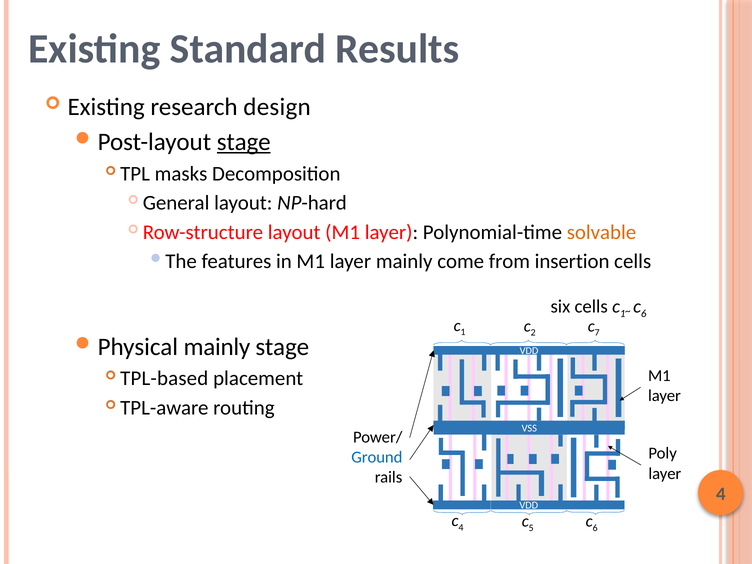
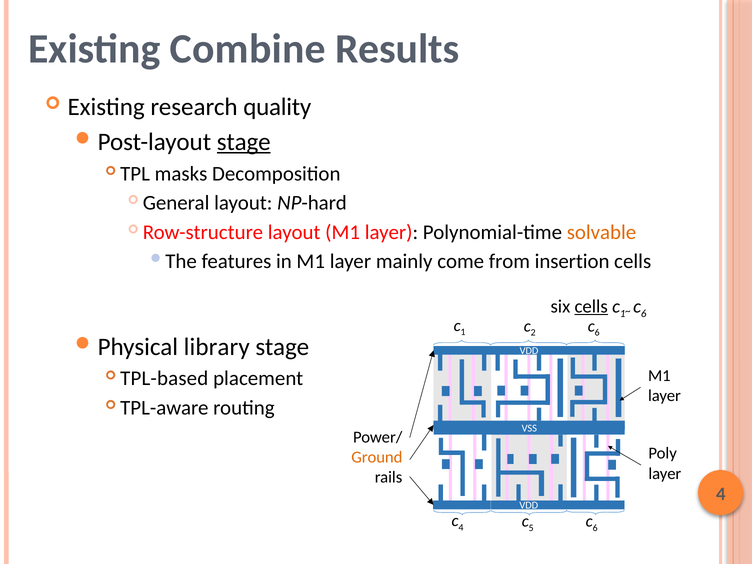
Standard: Standard -> Combine (248, 49)
design: design -> quality (277, 107)
cells underline: none -> present (591, 306)
7: 7 -> 6 (597, 333)
mainly: mainly -> library (217, 347)
Ground colour: blue -> orange (377, 457)
